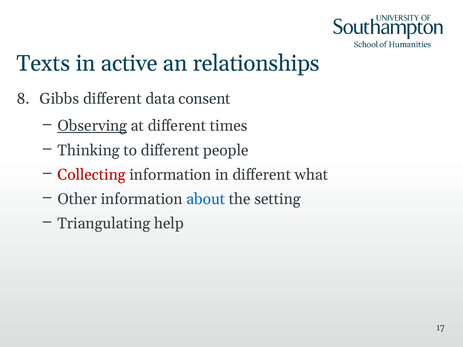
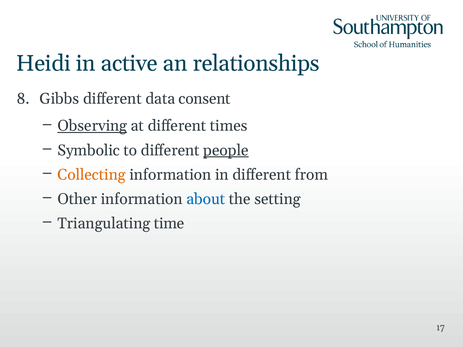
Texts: Texts -> Heidi (43, 63)
Thinking: Thinking -> Symbolic (89, 150)
people underline: none -> present (226, 150)
Collecting colour: red -> orange (92, 175)
what: what -> from (311, 175)
help: help -> time (169, 223)
